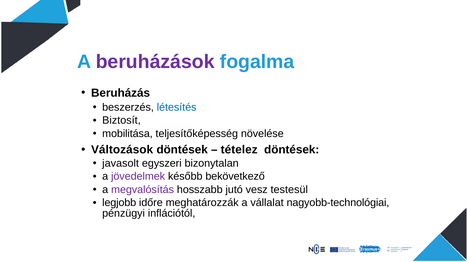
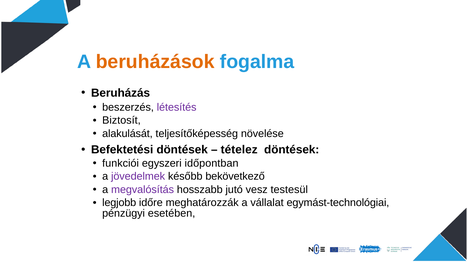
beruházások colour: purple -> orange (155, 62)
létesítés colour: blue -> purple (177, 107)
mobilitása: mobilitása -> alakulását (127, 134)
Változások: Változások -> Befektetési (122, 150)
javasolt: javasolt -> funkciói (121, 164)
bizonytalan: bizonytalan -> időpontban (212, 164)
nagyobb-technológiai: nagyobb-technológiai -> egymást-technológiai (338, 203)
inflációtól: inflációtól -> esetében (172, 214)
